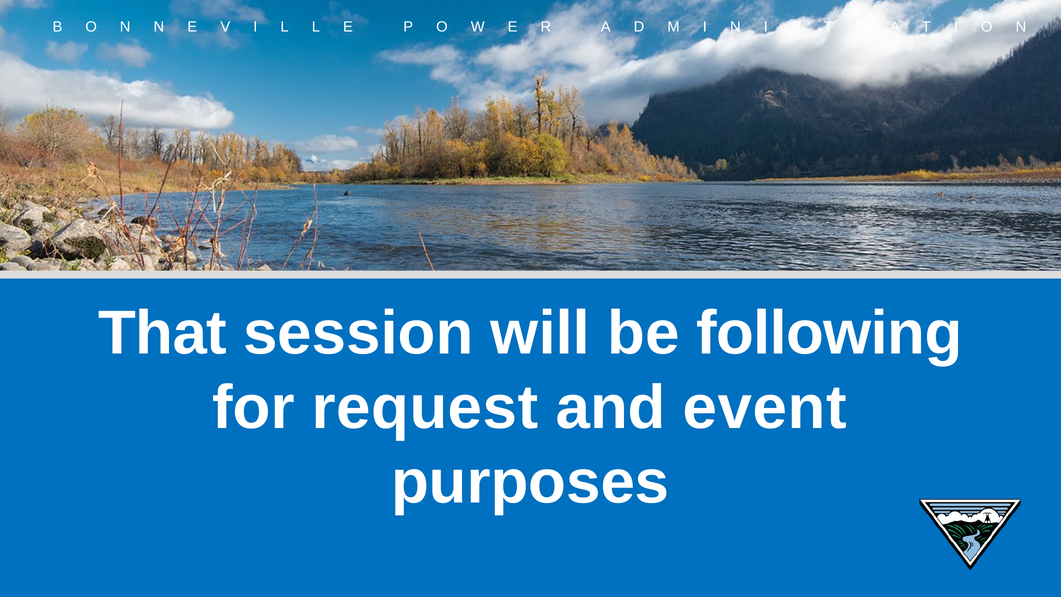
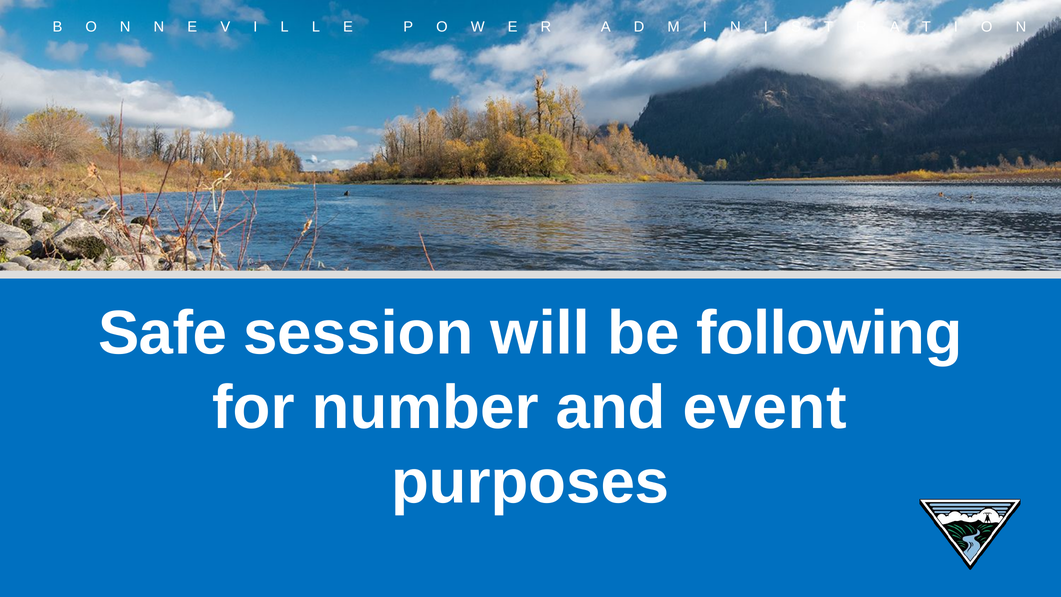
That: That -> Safe (163, 333)
request: request -> number (425, 408)
